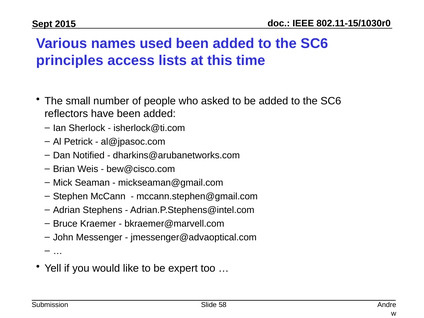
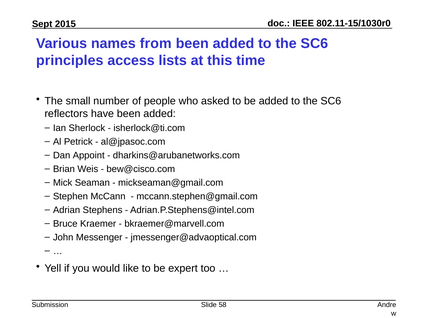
used: used -> from (156, 43)
Notified: Notified -> Appoint (89, 155)
